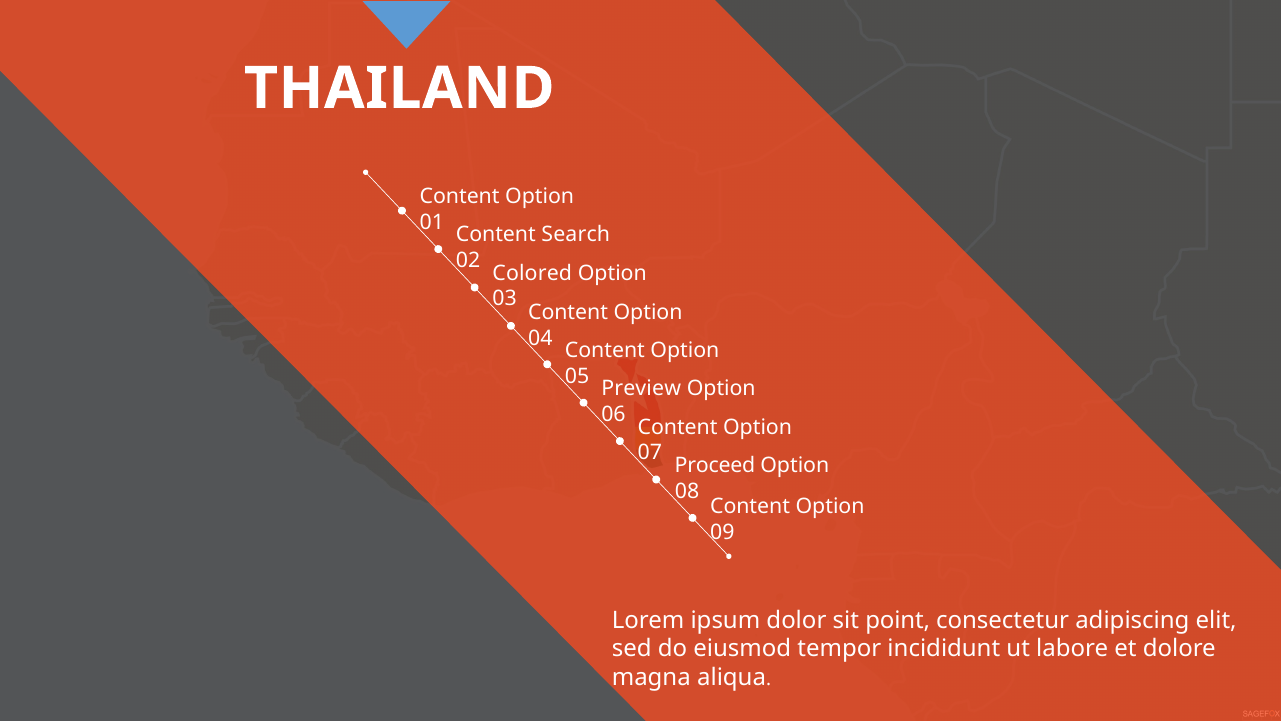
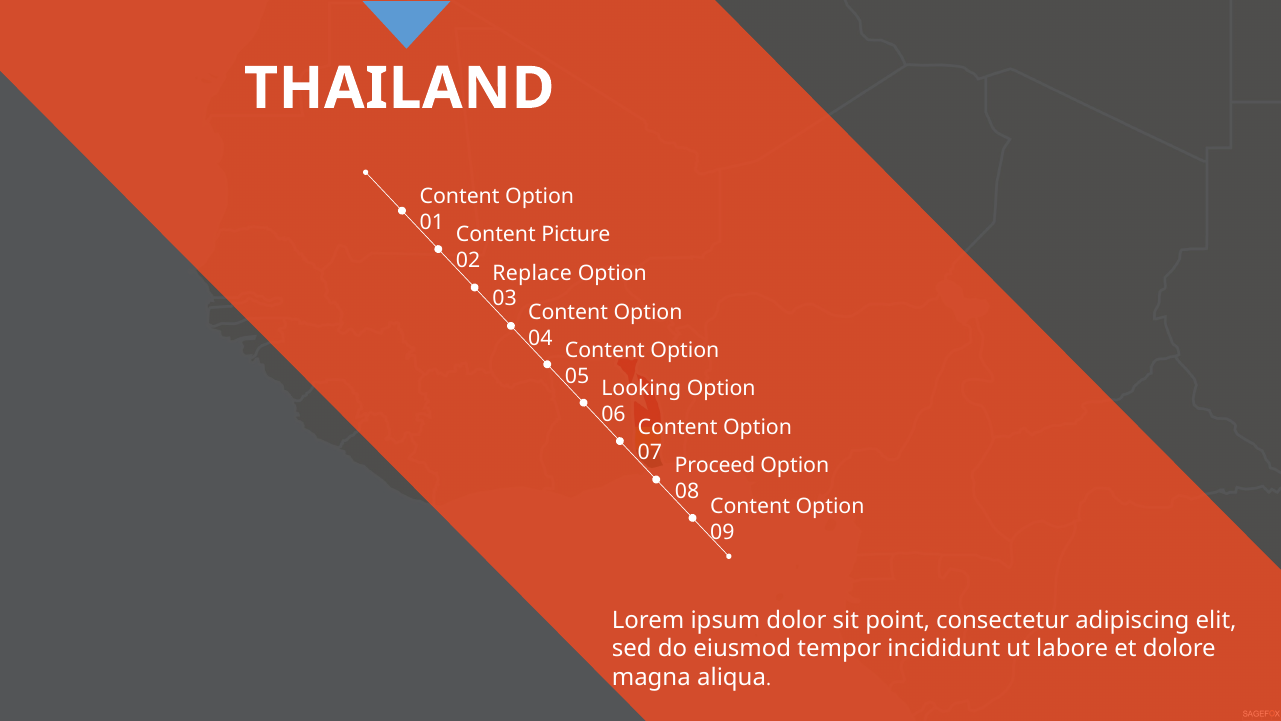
Search: Search -> Picture (576, 235)
Colored: Colored -> Replace (532, 273)
Preview: Preview -> Looking (641, 388)
